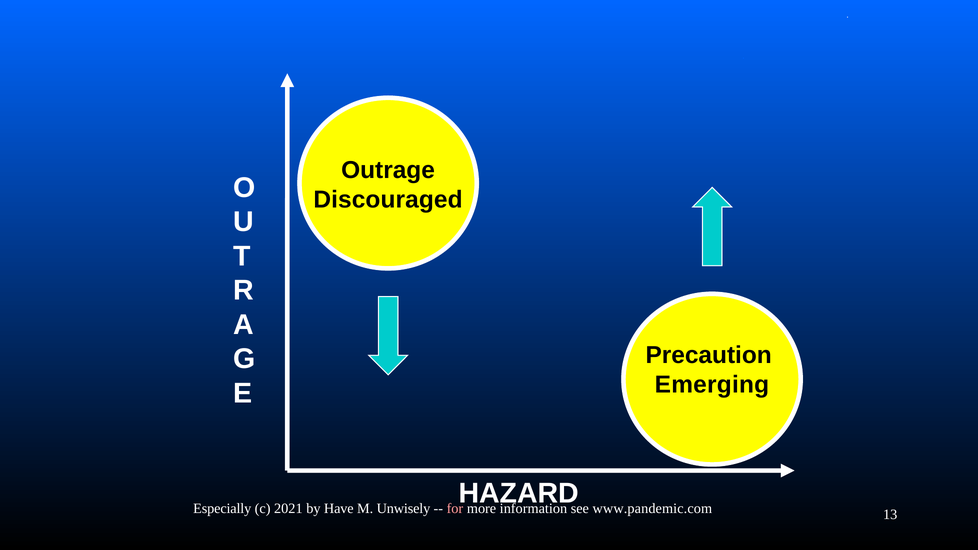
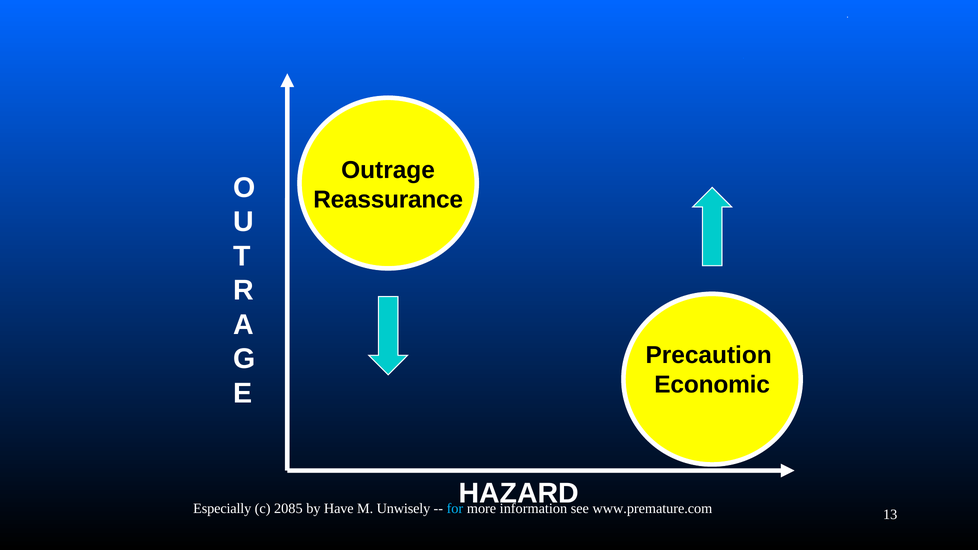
Discouraged: Discouraged -> Reassurance (388, 200)
Emerging: Emerging -> Economic (712, 385)
2021: 2021 -> 2085 (288, 508)
for colour: pink -> light blue (455, 508)
www.pandemic.com: www.pandemic.com -> www.premature.com (652, 508)
